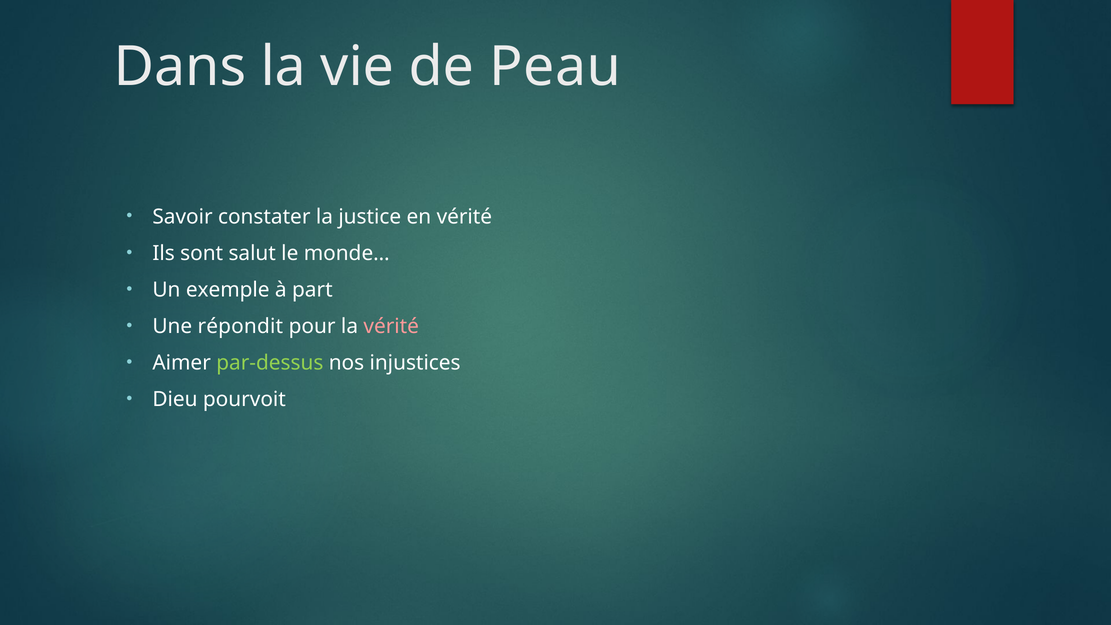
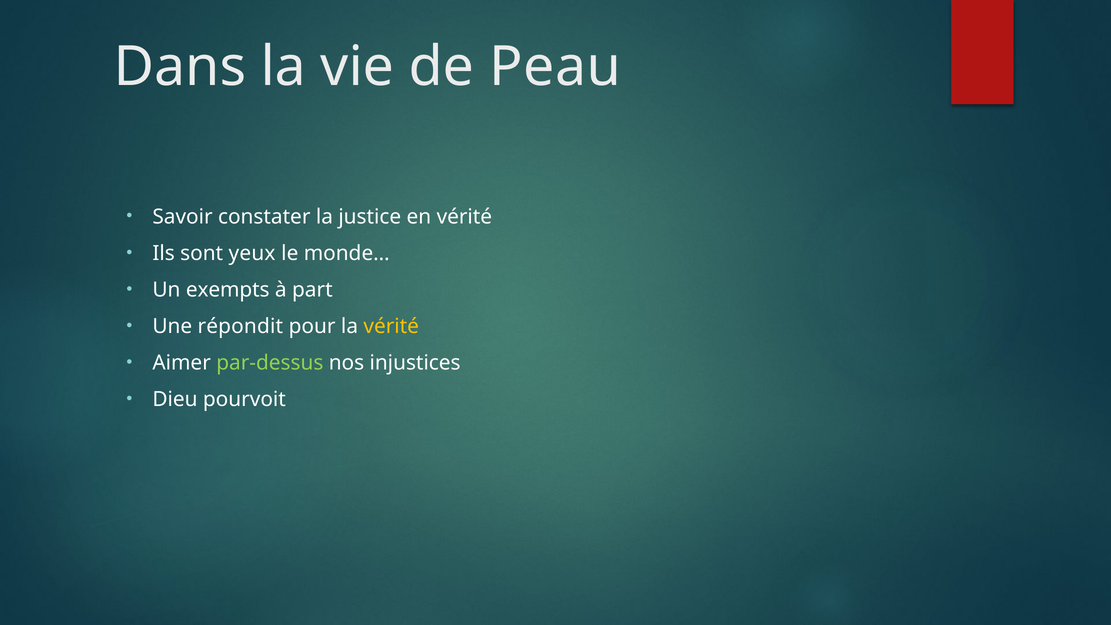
salut: salut -> yeux (252, 253)
exemple: exemple -> exempts (228, 290)
vérité colour: pink -> yellow (391, 326)
